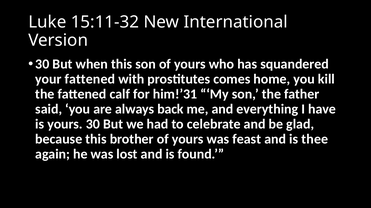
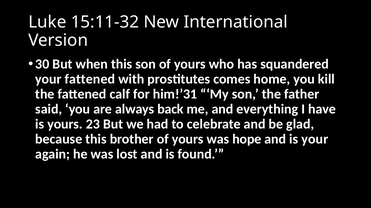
yours 30: 30 -> 23 (93, 124)
feast: feast -> hope (247, 140)
is thee: thee -> your (315, 140)
